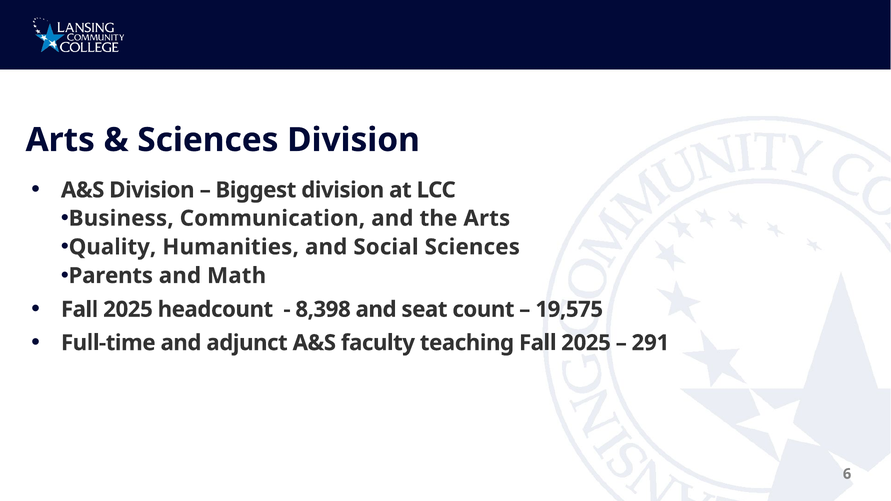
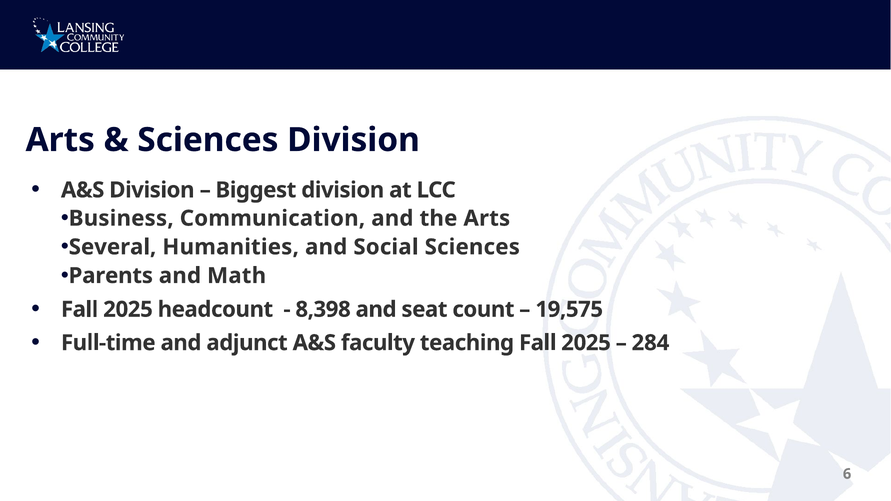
Quality: Quality -> Several (112, 247)
291: 291 -> 284 (650, 343)
